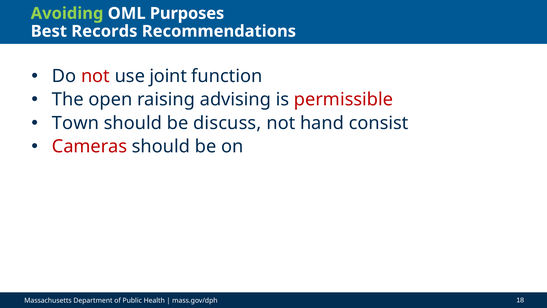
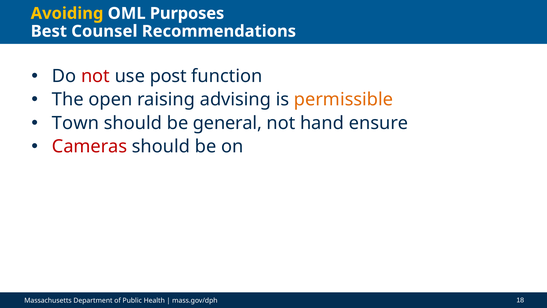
Avoiding colour: light green -> yellow (67, 13)
Records: Records -> Counsel (104, 31)
joint: joint -> post (168, 76)
permissible colour: red -> orange (344, 100)
discuss: discuss -> general (227, 123)
consist: consist -> ensure (379, 123)
